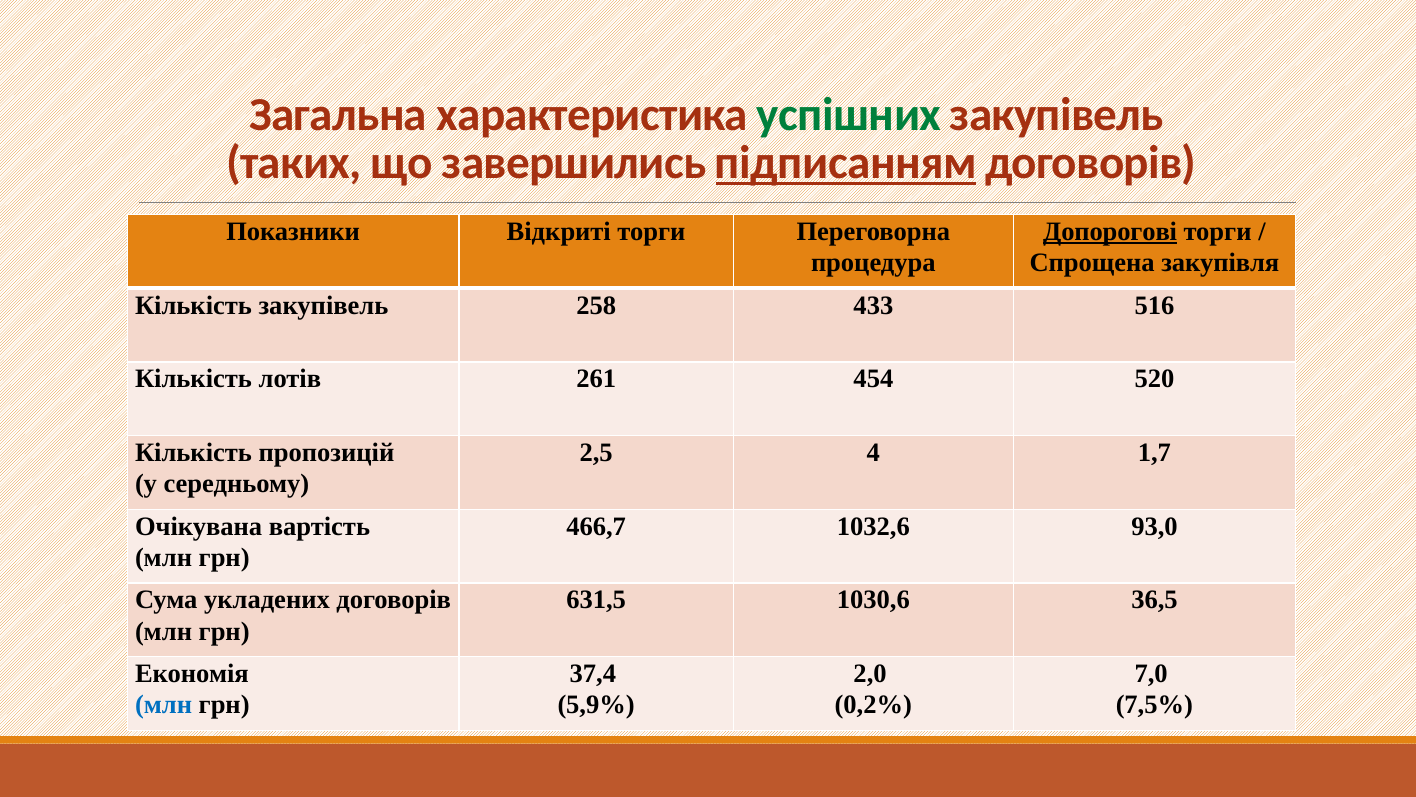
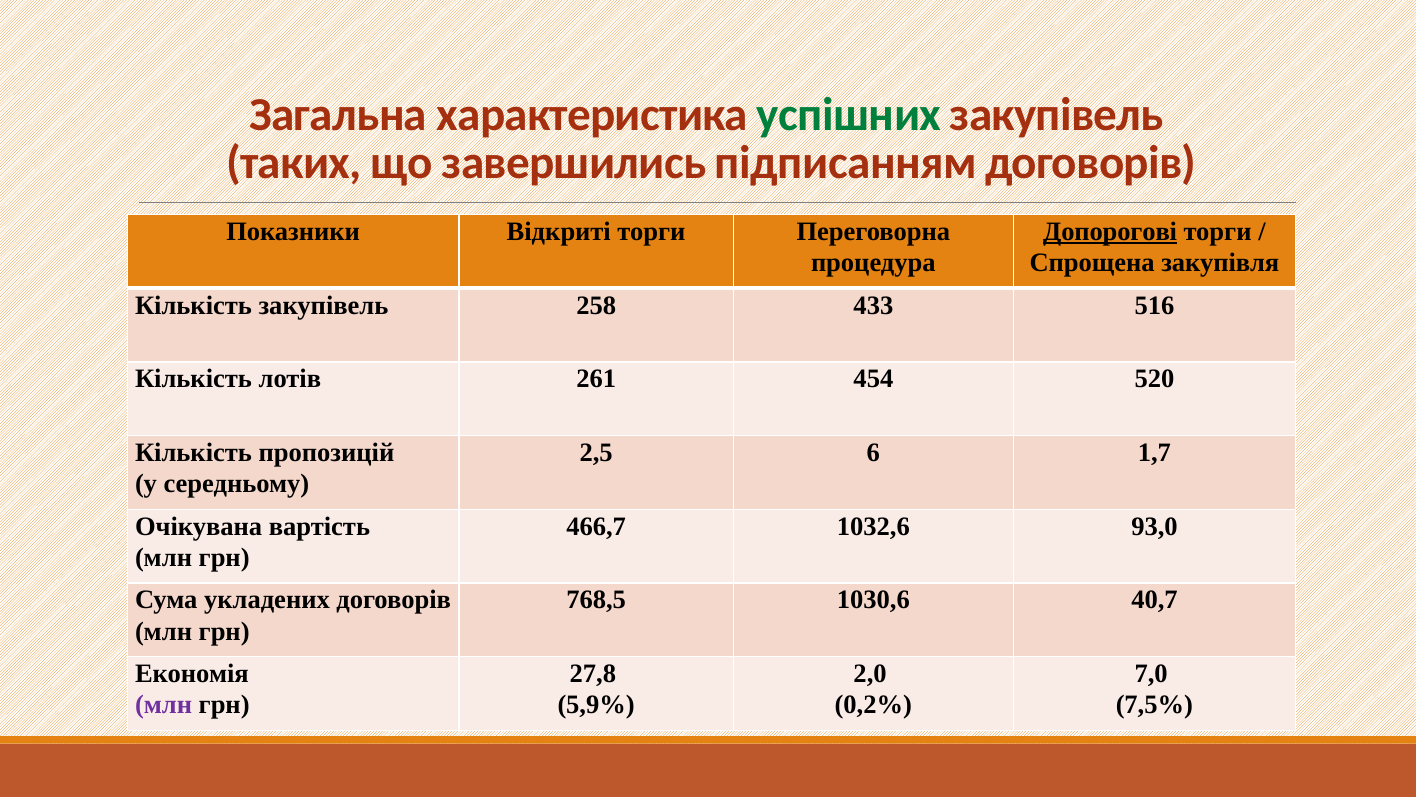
підписанням underline: present -> none (846, 163)
4: 4 -> 6 (873, 452)
631,5: 631,5 -> 768,5 (596, 600)
36,5: 36,5 -> 40,7 (1154, 600)
37,4: 37,4 -> 27,8 (593, 673)
млн colour: blue -> purple (164, 705)
